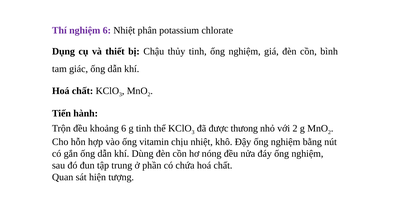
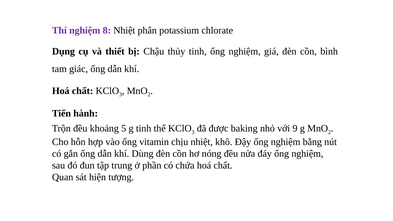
nghiệm 6: 6 -> 8 (107, 30)
khoảng 6: 6 -> 5 (124, 128)
thưong: thưong -> baking (244, 128)
với 2: 2 -> 9 (295, 128)
